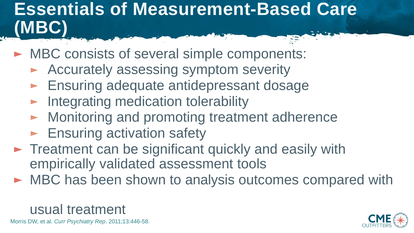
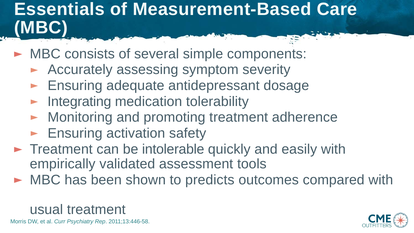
significant: significant -> intolerable (173, 149)
analysis: analysis -> predicts (210, 180)
